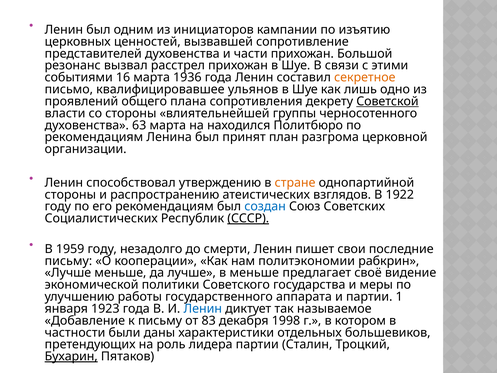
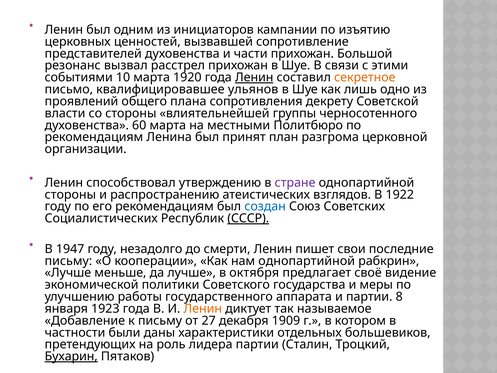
16: 16 -> 10 (123, 77)
1936: 1936 -> 1920 (187, 77)
Ленин underline: none -> present (254, 77)
Советской underline: present -> none (387, 101)
63: 63 -> 60 (139, 125)
находился: находился -> местными (239, 125)
стране colour: orange -> purple (295, 183)
1959: 1959 -> 1947 (70, 249)
нам политэкономии: политэкономии -> однопартийной (307, 261)
в меньше: меньше -> октября (254, 273)
1: 1 -> 8 (399, 297)
Ленин colour: blue -> orange (203, 308)
83: 83 -> 27 (209, 320)
1998: 1998 -> 1909 (286, 320)
